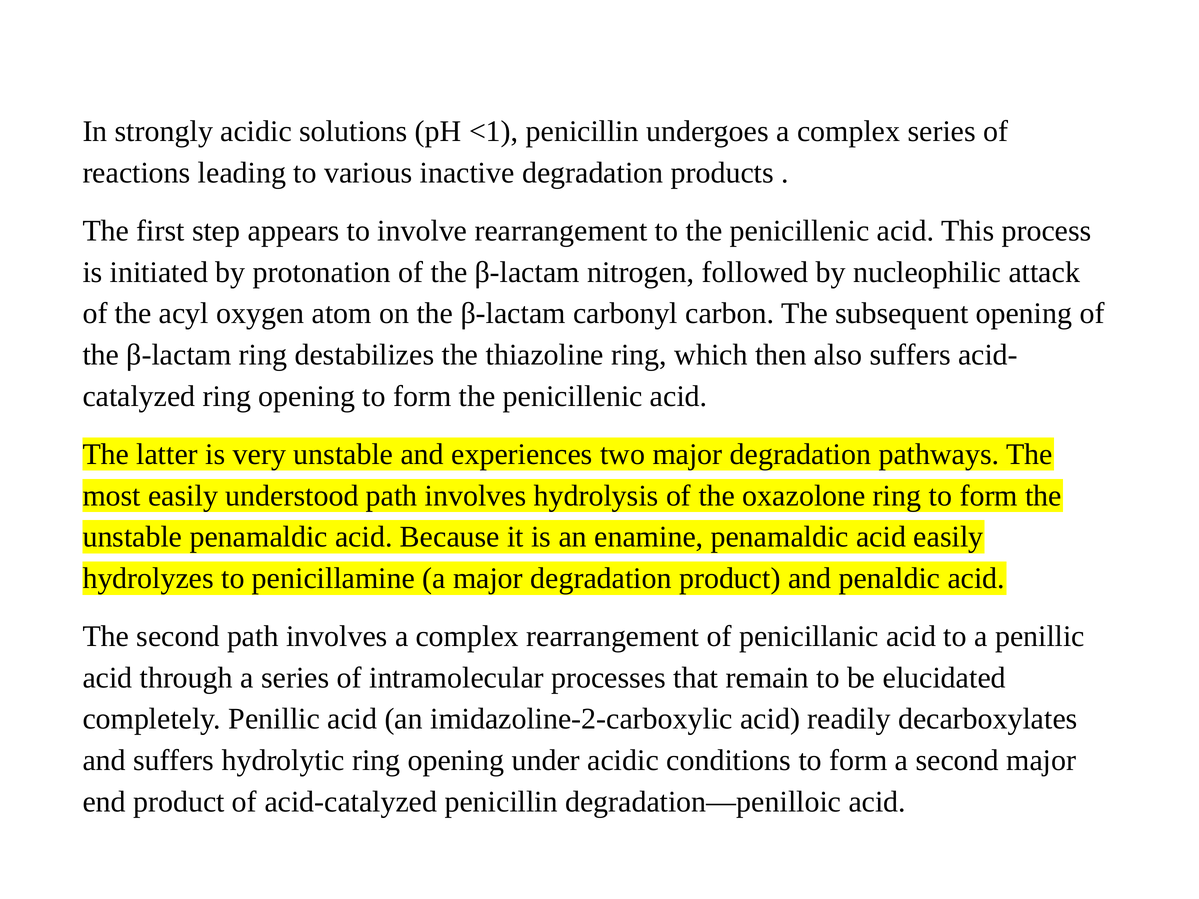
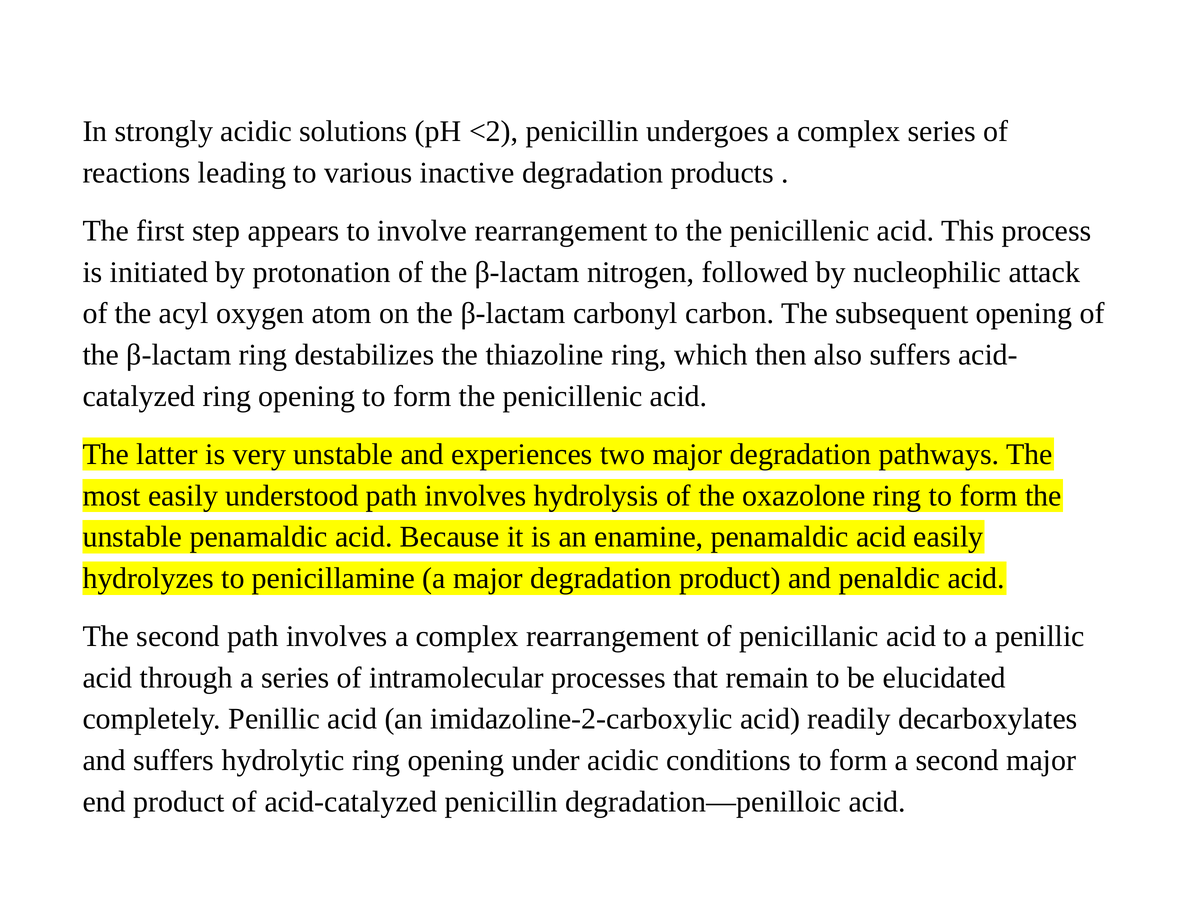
<1: <1 -> <2 (494, 132)
